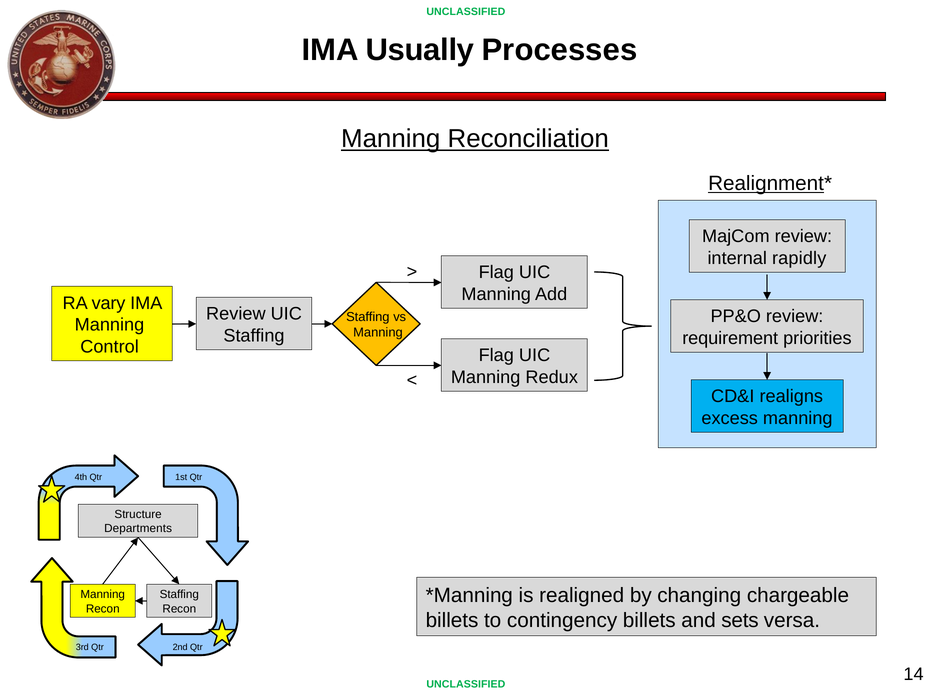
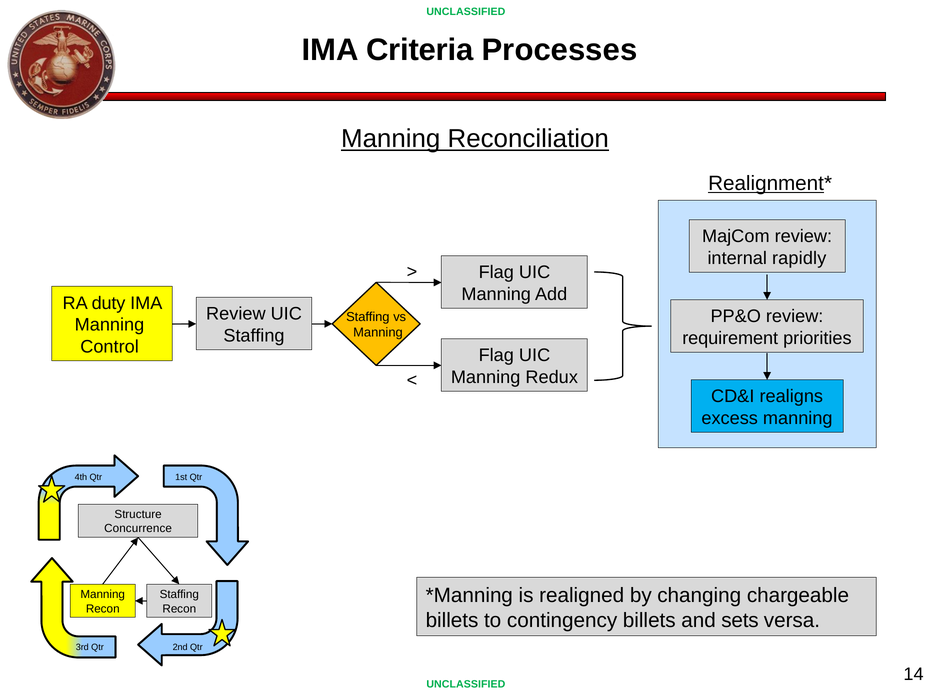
Usually: Usually -> Criteria (420, 50)
vary: vary -> duty (109, 303)
Departments: Departments -> Concurrence (138, 529)
